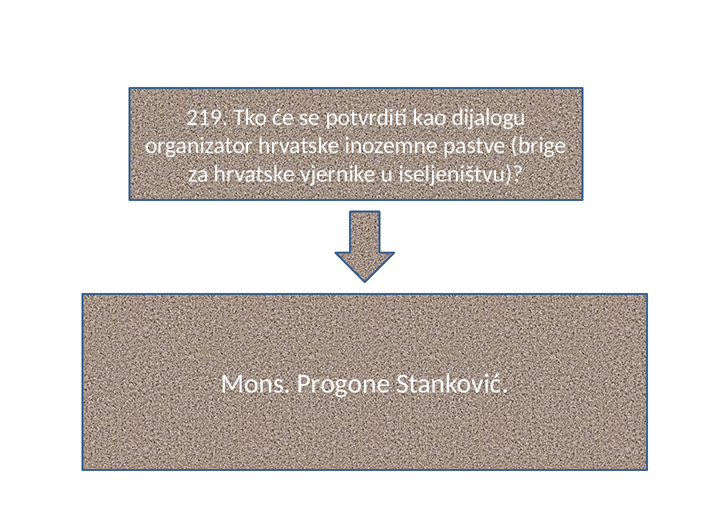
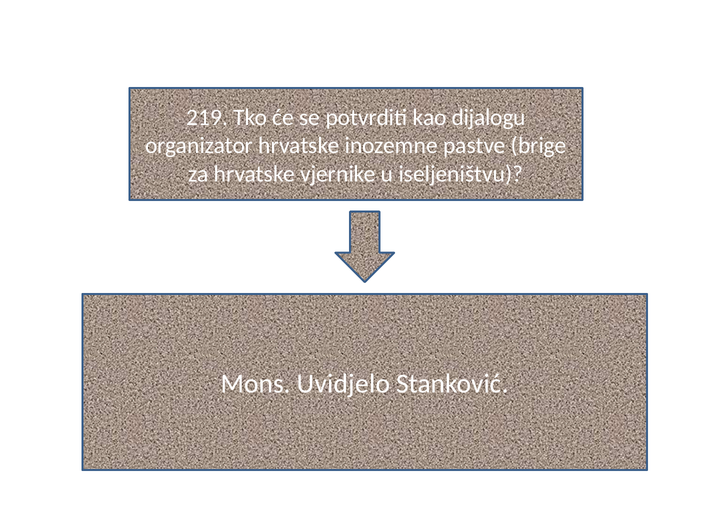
Progone: Progone -> Uvidjelo (343, 384)
